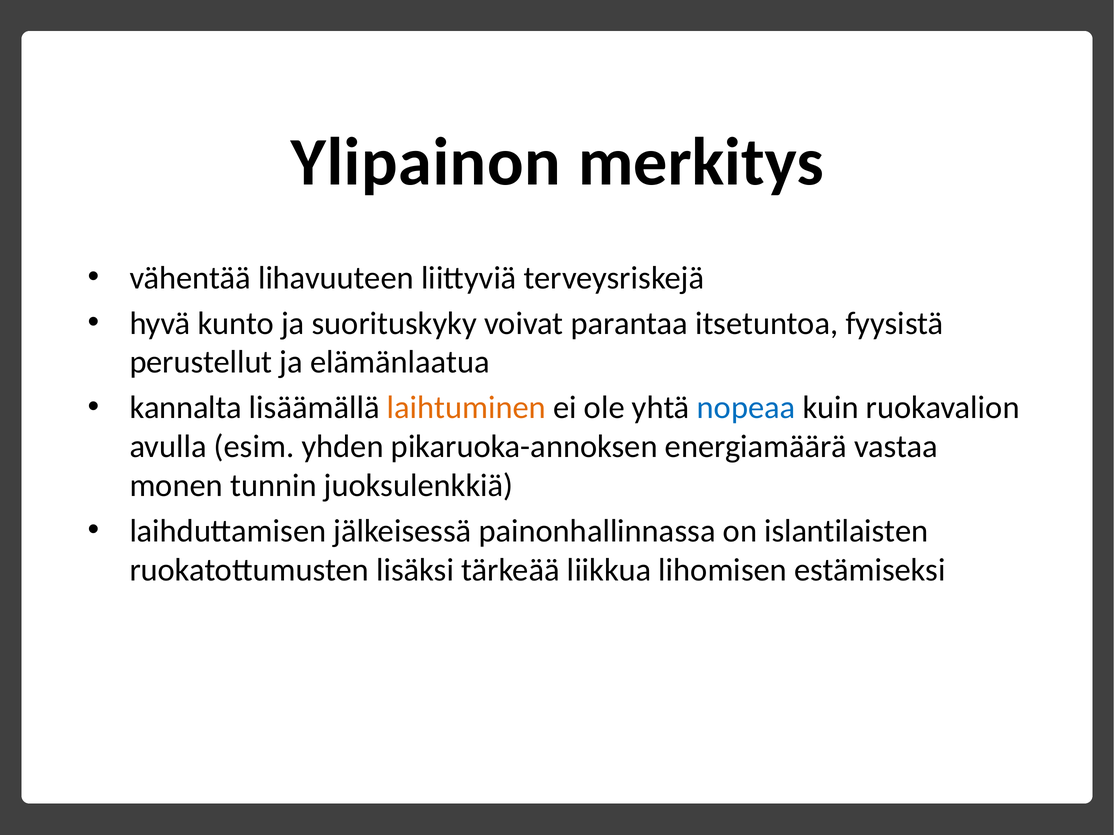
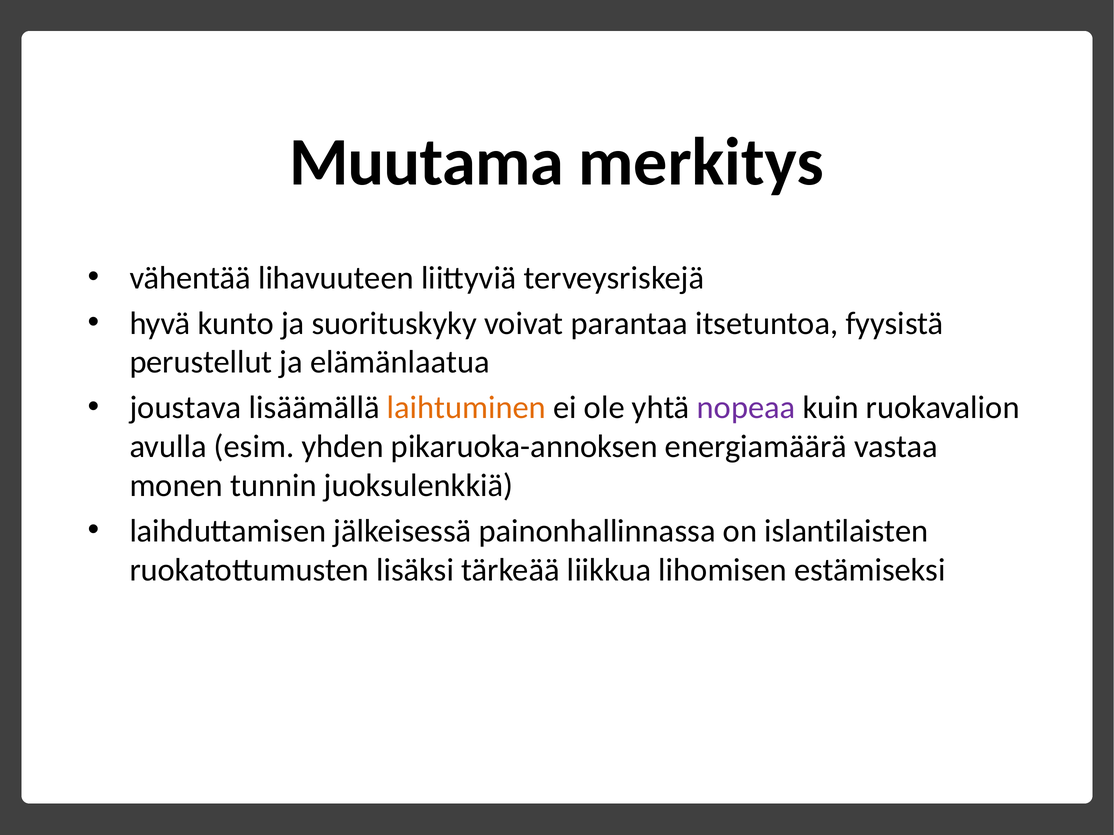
Ylipainon: Ylipainon -> Muutama (426, 162)
kannalta: kannalta -> joustava (186, 408)
nopeaa colour: blue -> purple (746, 408)
